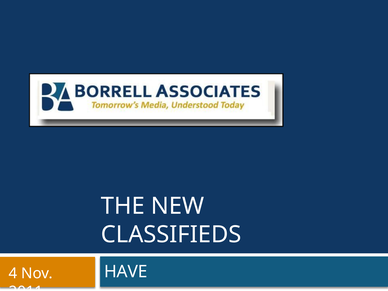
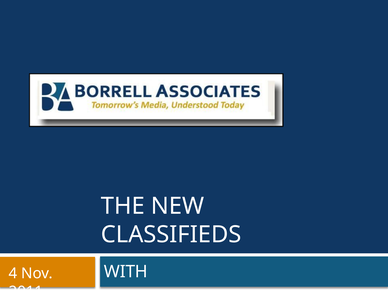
HAVE: HAVE -> WITH (126, 272)
